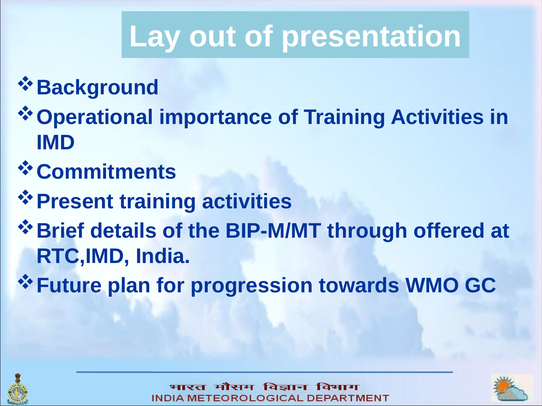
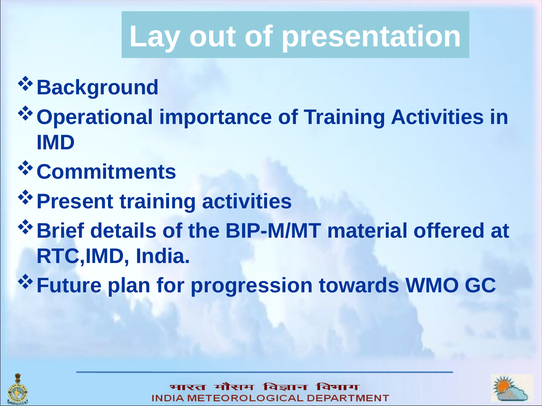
through: through -> material (368, 231)
